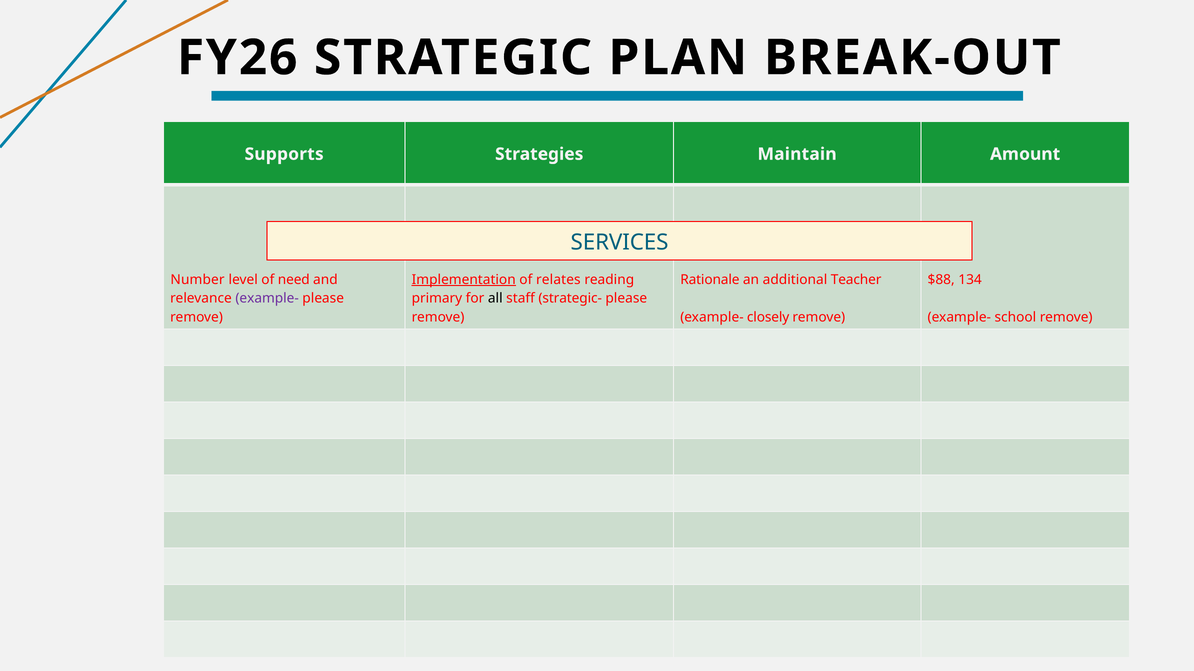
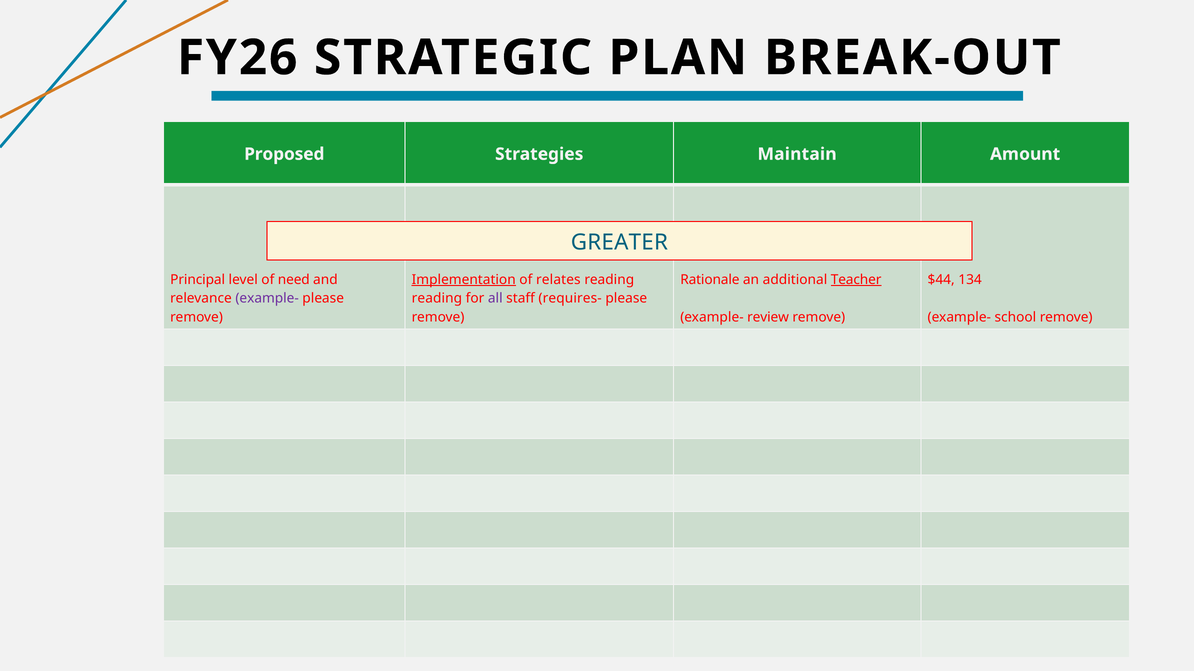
Supports: Supports -> Proposed (284, 154)
SERVICES: SERVICES -> GREATER (619, 243)
Number: Number -> Principal (198, 280)
Teacher underline: none -> present (856, 280)
$88: $88 -> $44 (941, 280)
primary: primary -> reading (437, 299)
all colour: black -> purple (495, 299)
strategic-: strategic- -> requires- (570, 299)
closely: closely -> review (768, 317)
